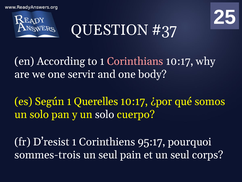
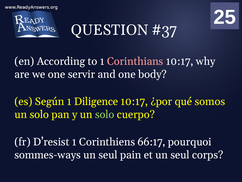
Querelles: Querelles -> Diligence (96, 101)
solo colour: white -> light green (105, 114)
95:17: 95:17 -> 66:17 (152, 141)
sommes-trois: sommes-trois -> sommes-ways (48, 154)
